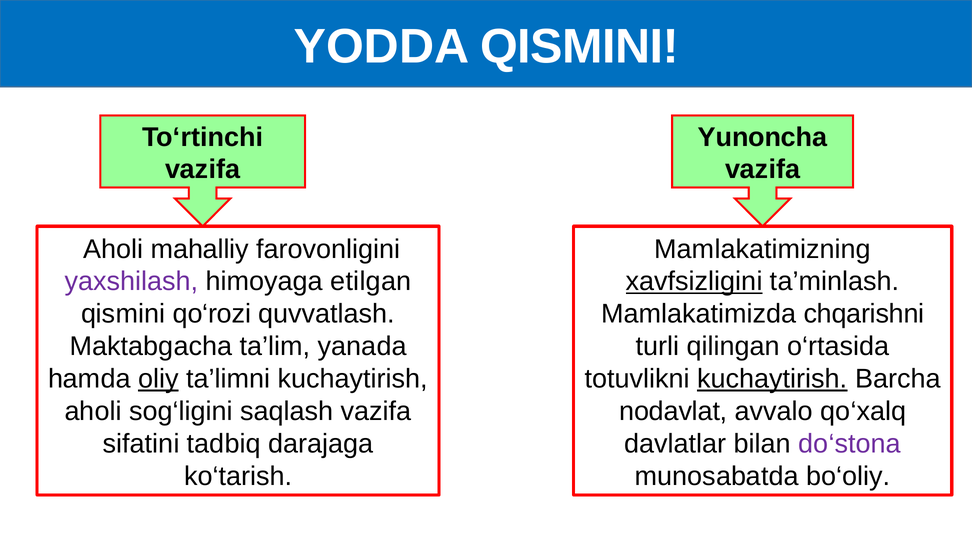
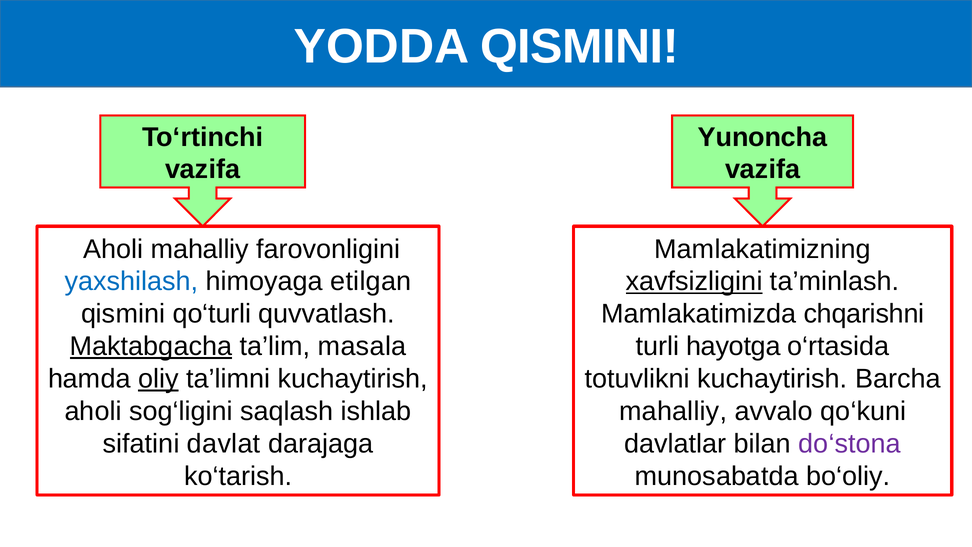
yaxshilash colour: purple -> blue (131, 281)
qo‘rozi: qo‘rozi -> qo‘turli (212, 314)
Maktabgacha underline: none -> present (151, 346)
yanada: yanada -> masala (362, 346)
qilingan: qilingan -> hayotga (733, 346)
kuchaytirish underline: present -> none (772, 379)
saqlash vazifa: vazifa -> ishlab (376, 411)
nodavlat: nodavlat -> mahalliy (673, 411)
qo‘xalq: qo‘xalq -> qo‘kuni (863, 411)
tadbiq: tadbiq -> davlat (224, 444)
